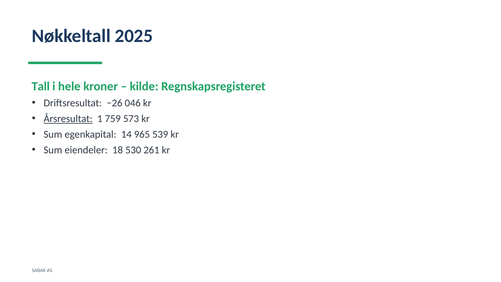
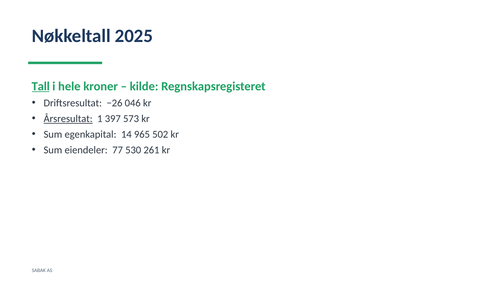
Tall underline: none -> present (41, 86)
759: 759 -> 397 (113, 119)
539: 539 -> 502 (160, 134)
18: 18 -> 77 (118, 150)
